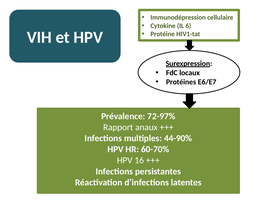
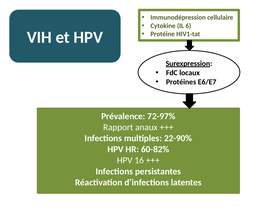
44-90%: 44-90% -> 22-90% (178, 138)
60-70%: 60-70% -> 60-82% (155, 149)
